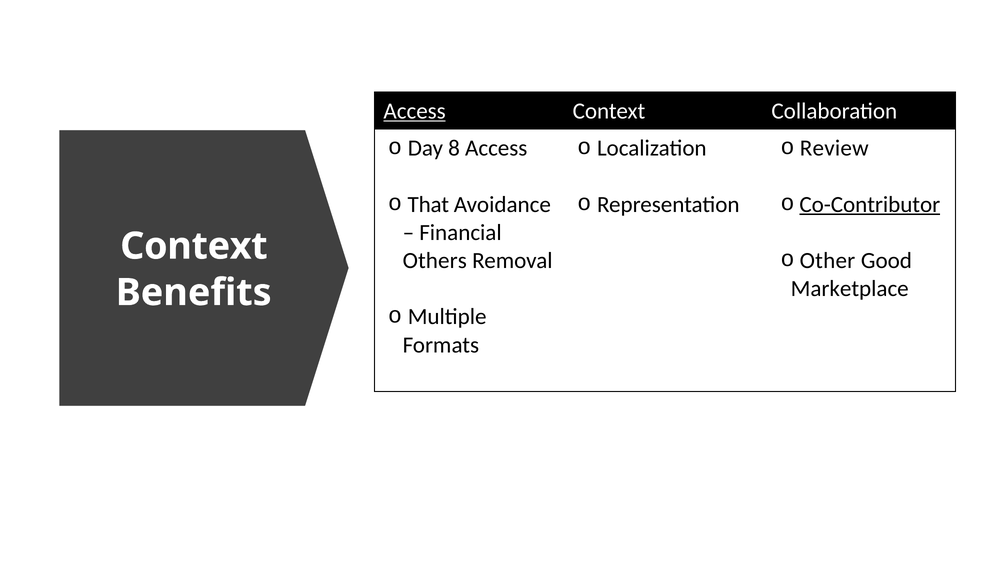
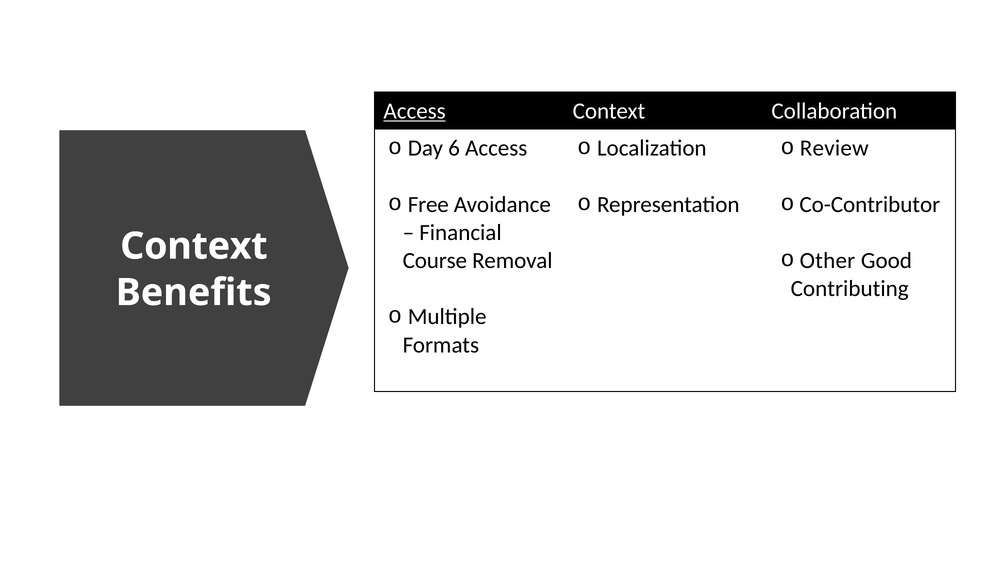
8: 8 -> 6 (454, 148)
That: That -> Free (428, 204)
Co-Contributor underline: present -> none (870, 204)
Others: Others -> Course (435, 261)
Marketplace: Marketplace -> Contributing (850, 289)
